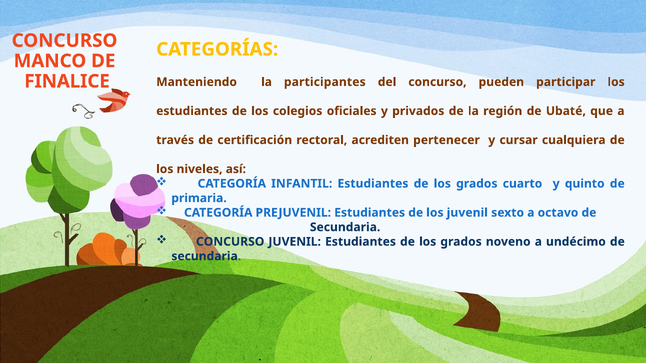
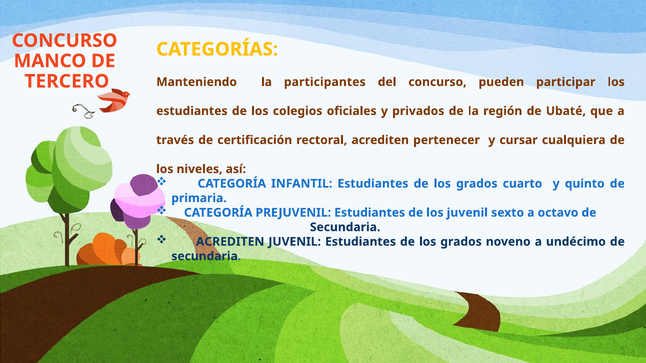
FINALICE: FINALICE -> TERCERO (67, 81)
CONCURSO: CONCURSO -> ACREDITEN (230, 242)
